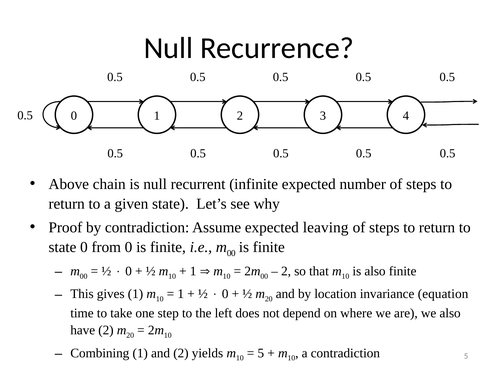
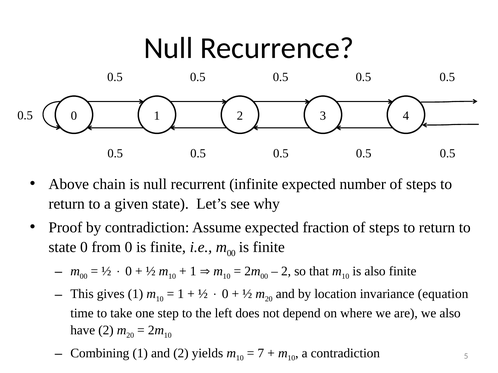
leaving: leaving -> fraction (326, 228)
5: 5 -> 7 (261, 354)
